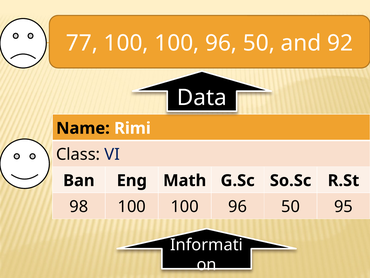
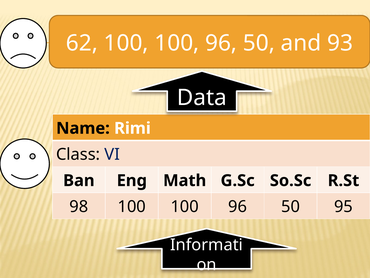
77: 77 -> 62 (82, 43)
92: 92 -> 93 (340, 43)
